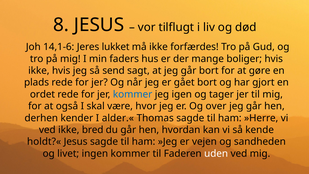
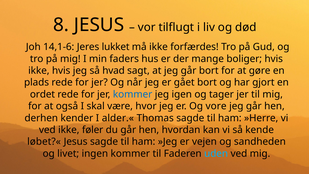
send: send -> hvad (114, 71)
over: over -> vore (216, 106)
bred: bred -> føler (93, 130)
holdt?«: holdt?« -> løbet?« (44, 142)
uden colour: white -> light blue (216, 153)
